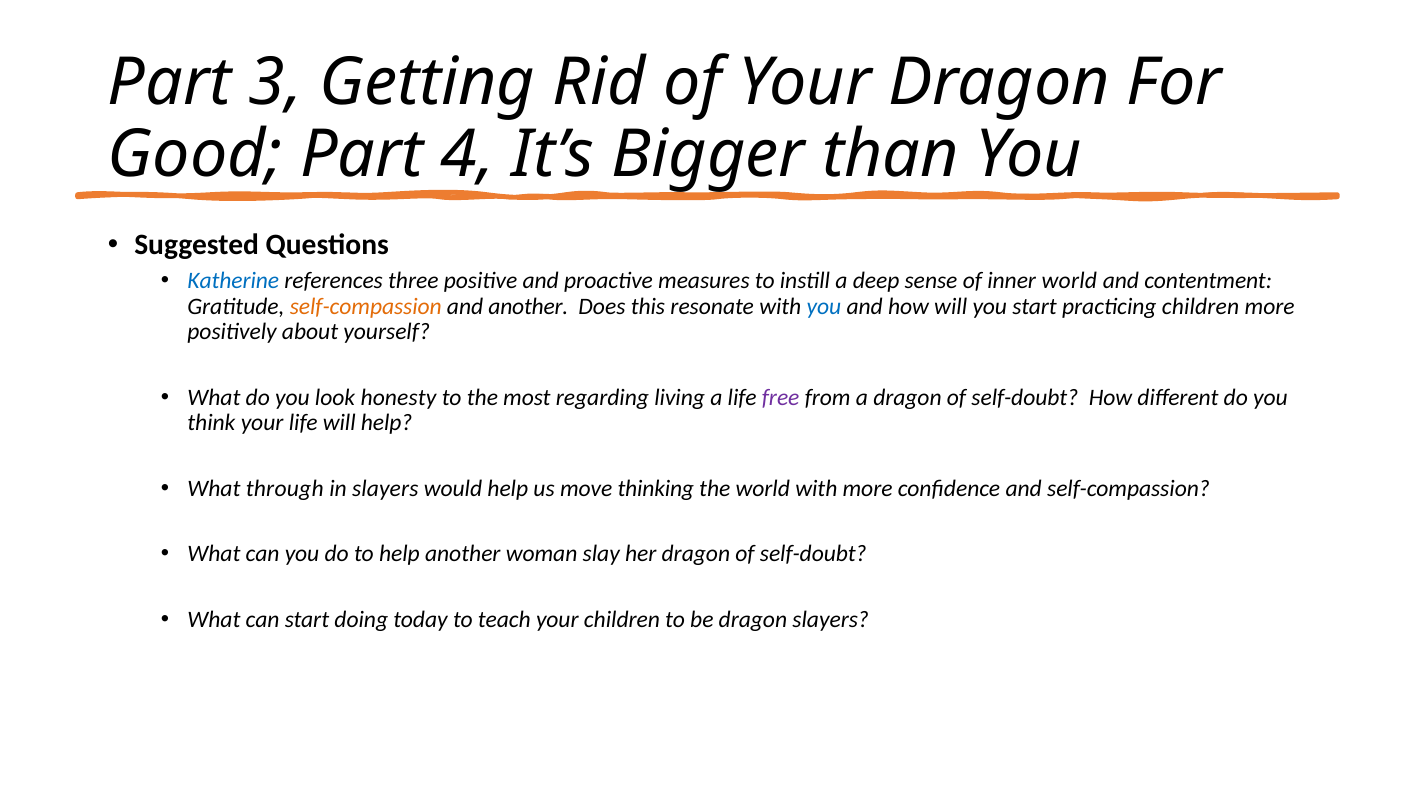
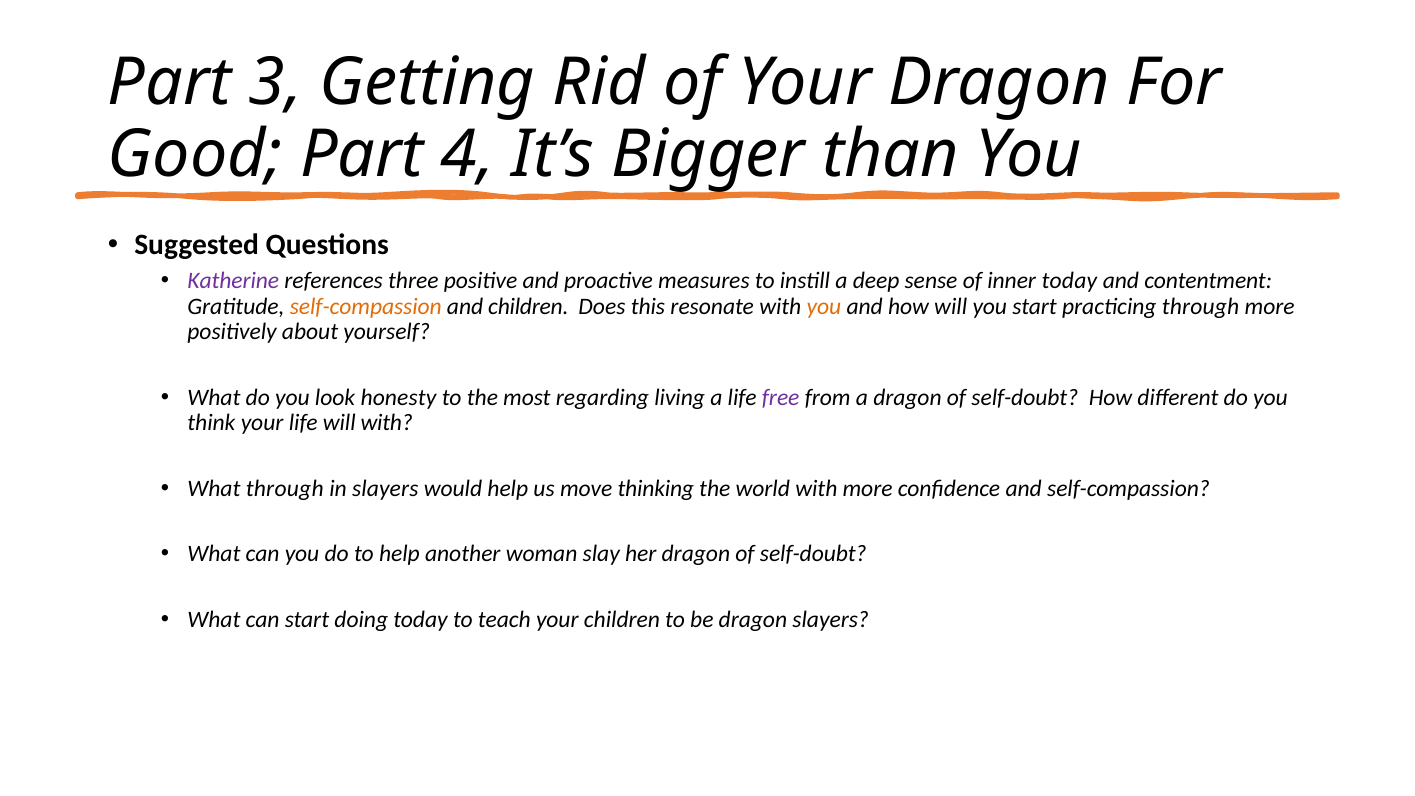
Katherine colour: blue -> purple (233, 281)
inner world: world -> today (1069, 281)
and another: another -> children (528, 306)
you colour: blue -> orange (824, 306)
practicing children: children -> through (1201, 306)
will help: help -> with (387, 423)
